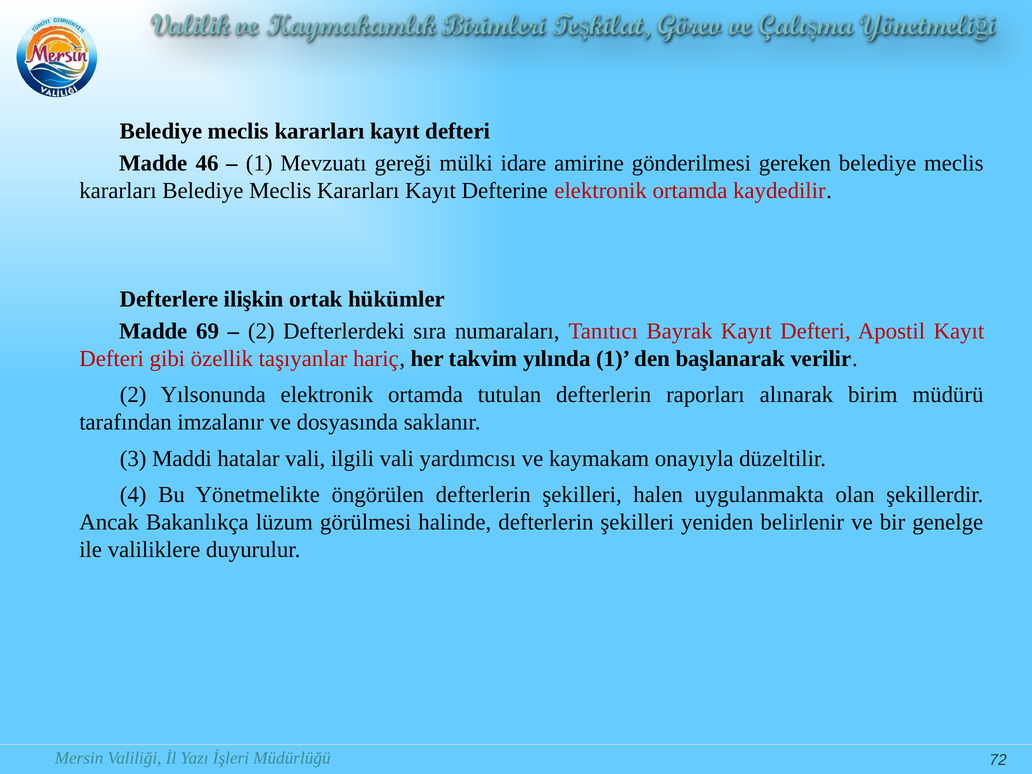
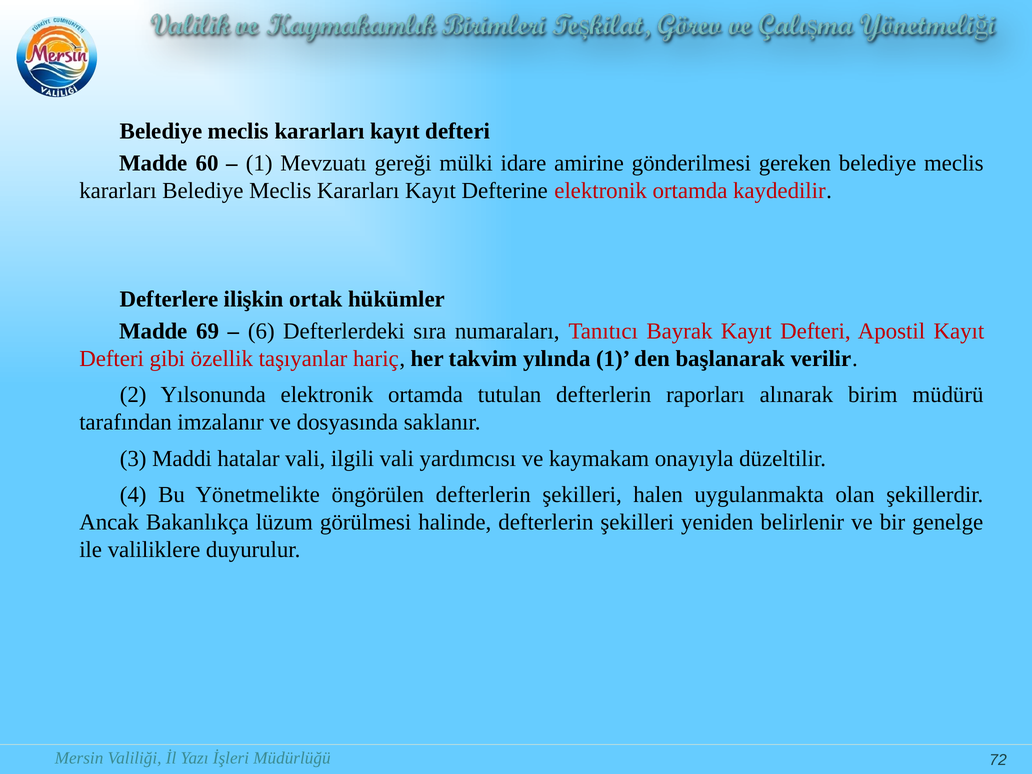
46: 46 -> 60 (207, 163)
2: 2 -> 6 (261, 331)
